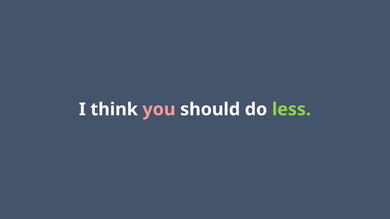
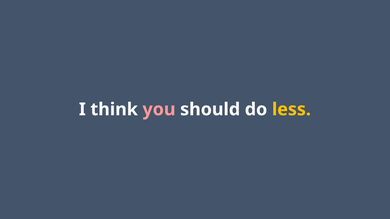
less colour: light green -> yellow (291, 110)
